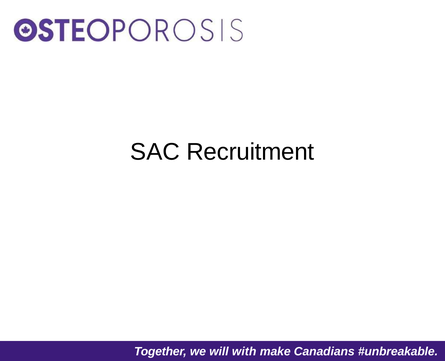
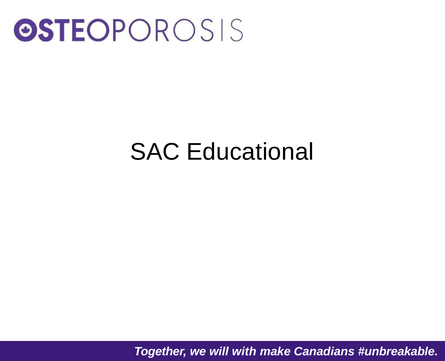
Recruitment: Recruitment -> Educational (250, 152)
